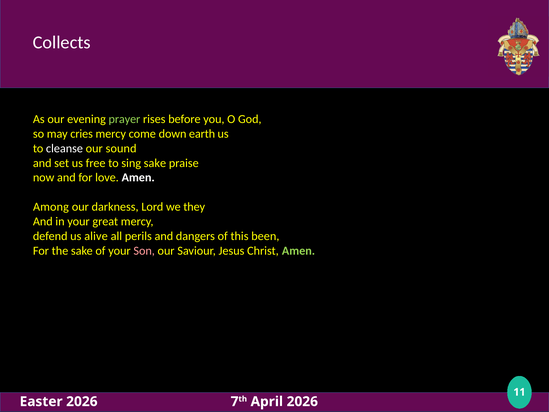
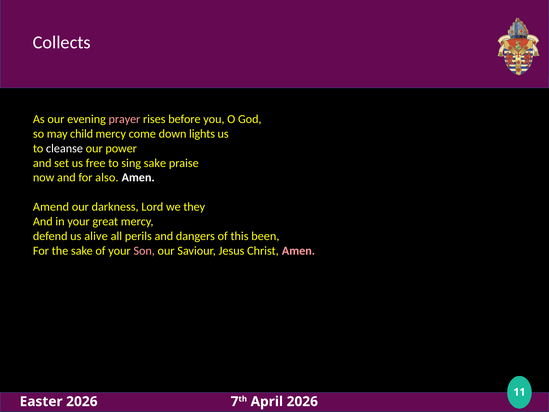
prayer colour: light green -> pink (124, 119)
cries: cries -> child (82, 134)
earth: earth -> lights (202, 134)
sound: sound -> power (121, 148)
love: love -> also (107, 178)
Among: Among -> Amend (51, 207)
Amen colour: light green -> pink (298, 251)
